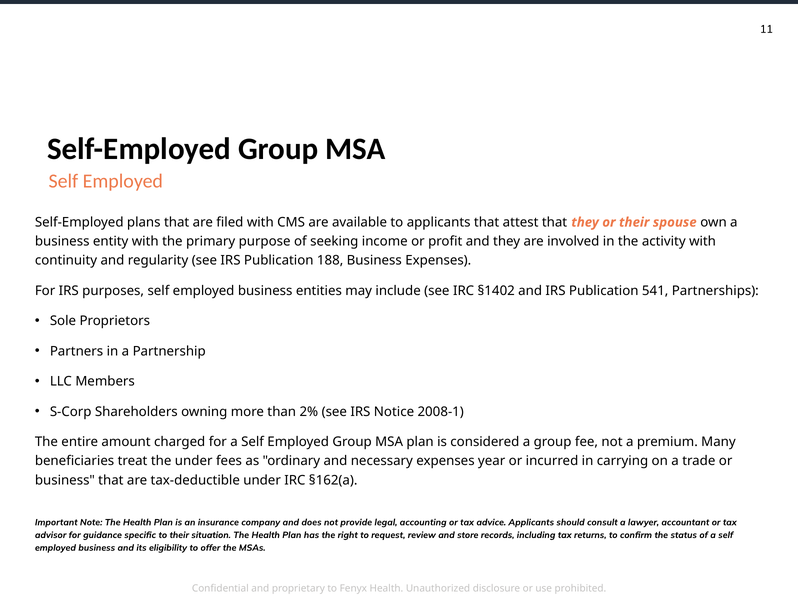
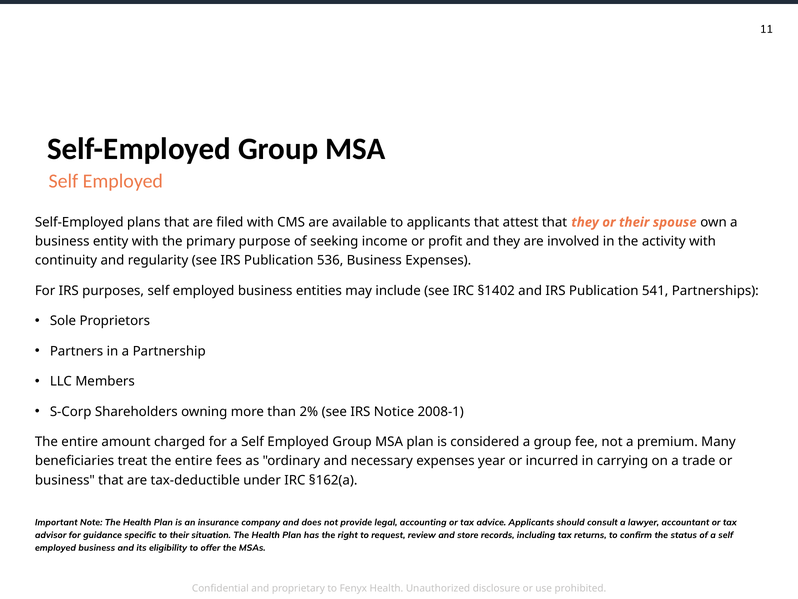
188: 188 -> 536 (330, 260)
treat the under: under -> entire (194, 461)
